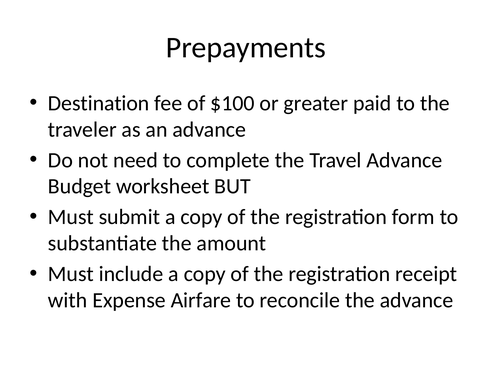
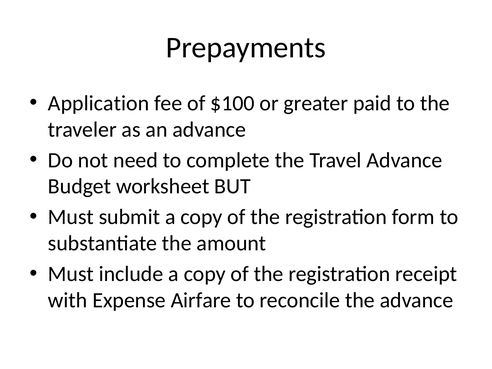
Destination: Destination -> Application (99, 103)
